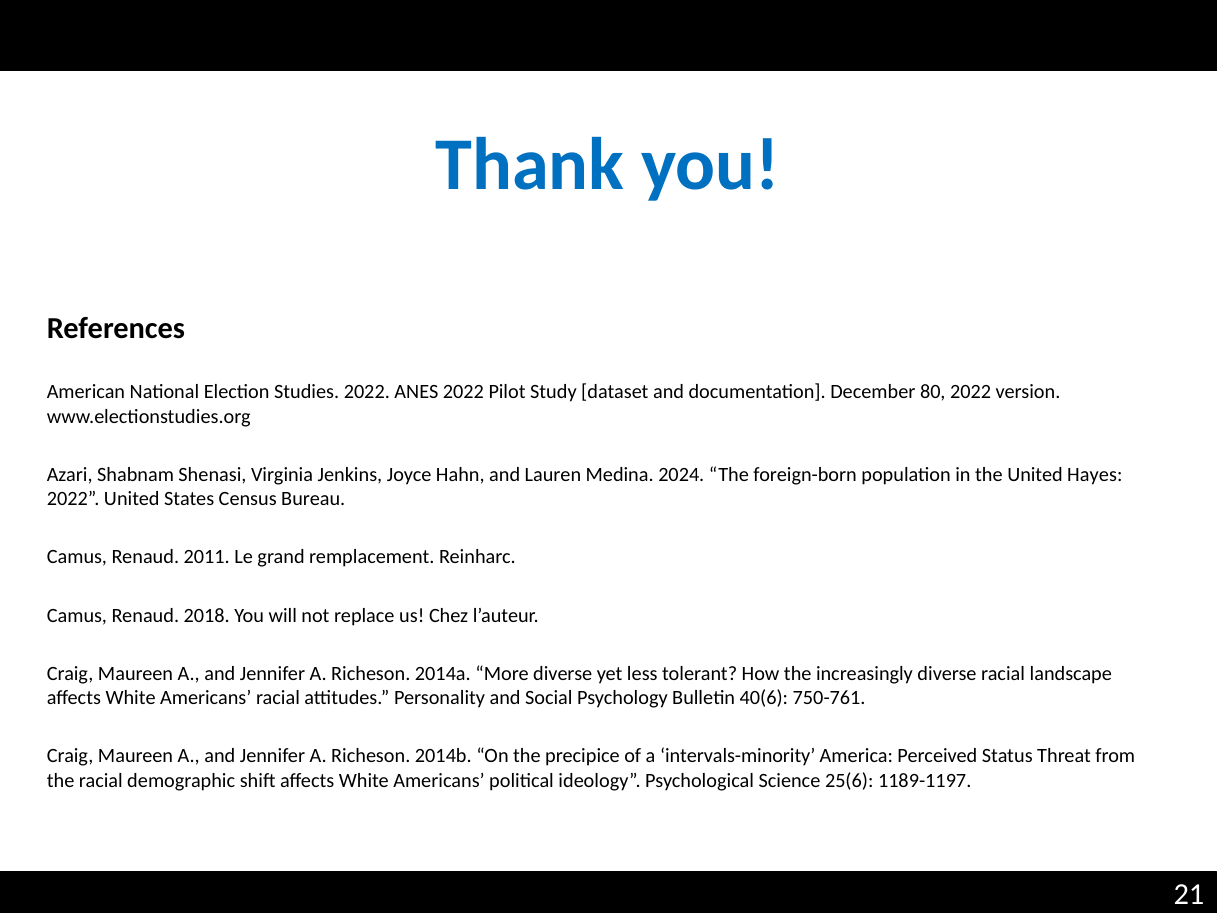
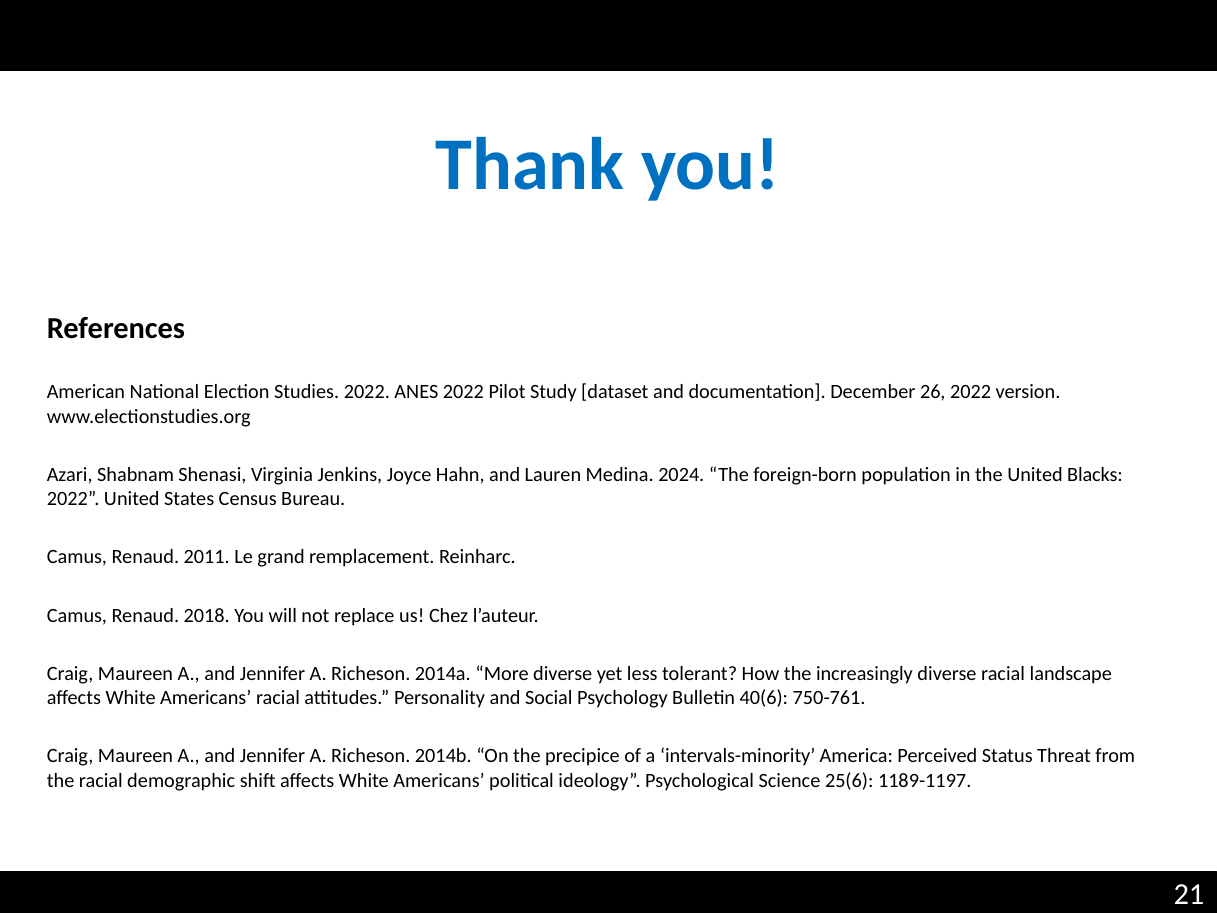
80: 80 -> 26 (933, 392)
Hayes: Hayes -> Blacks (1095, 475)
